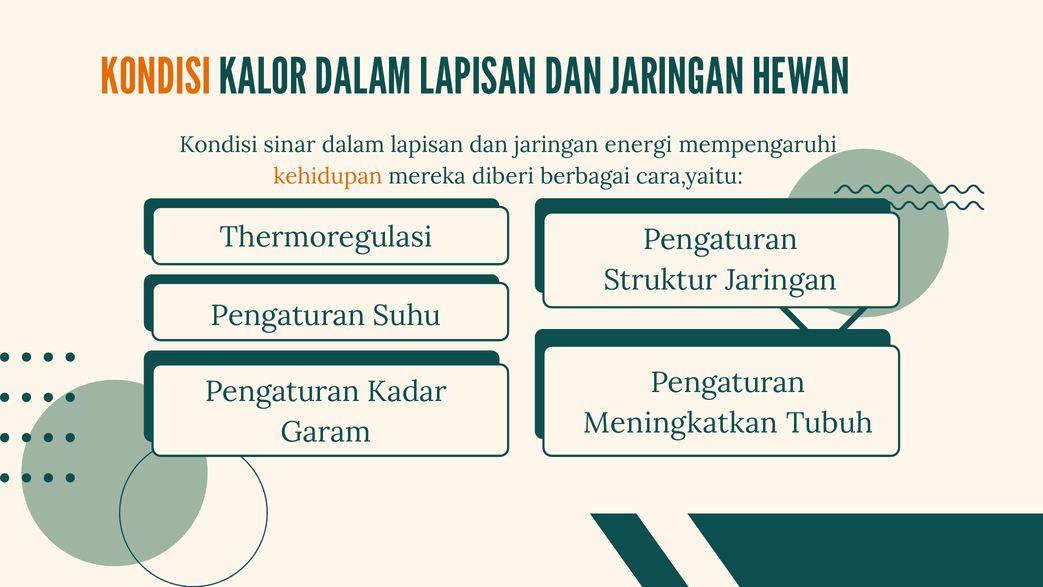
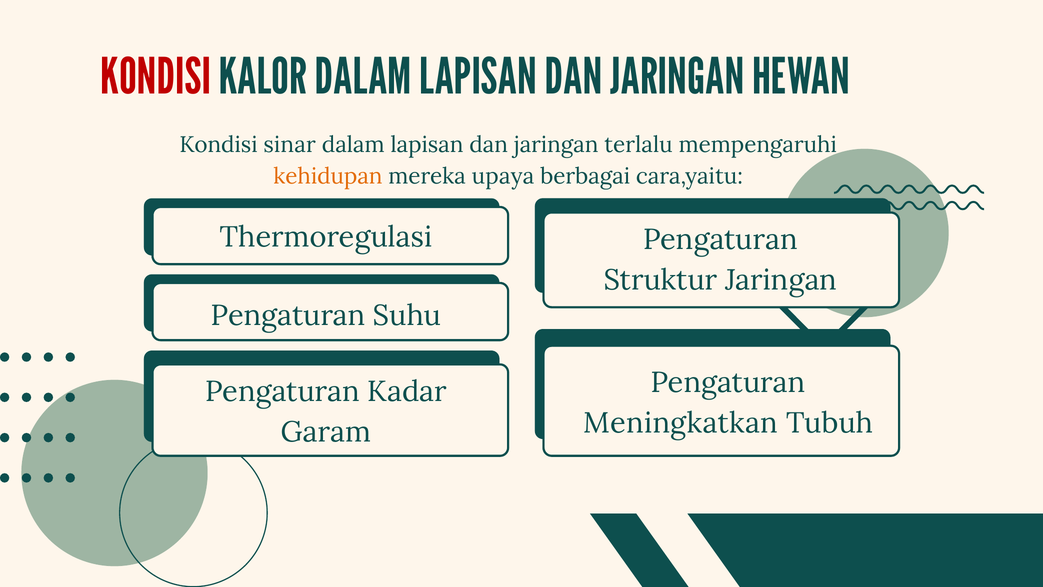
KONDISI colour: orange -> red (156, 77)
energi: energi -> terlalu (638, 145)
diberi: diberi -> upaya (503, 176)
